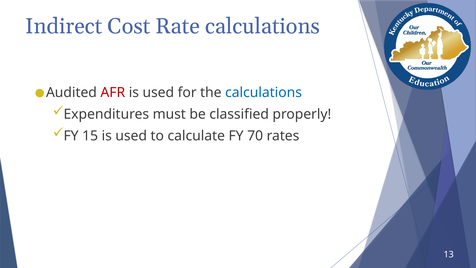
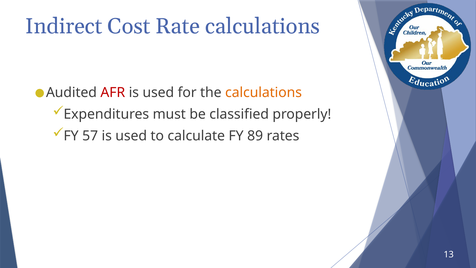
calculations colour: blue -> orange (264, 93)
15: 15 -> 57 (90, 136)
70: 70 -> 89 (255, 136)
